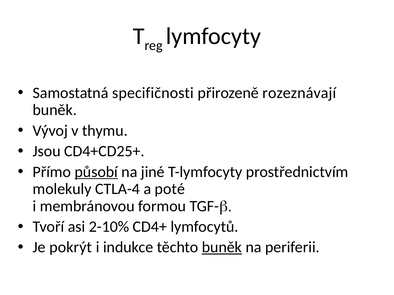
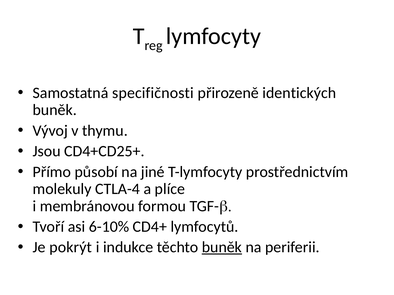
rozeznávají: rozeznávají -> identických (299, 93)
působí underline: present -> none (96, 172)
poté: poté -> plíce (170, 189)
2-10%: 2-10% -> 6-10% (109, 227)
